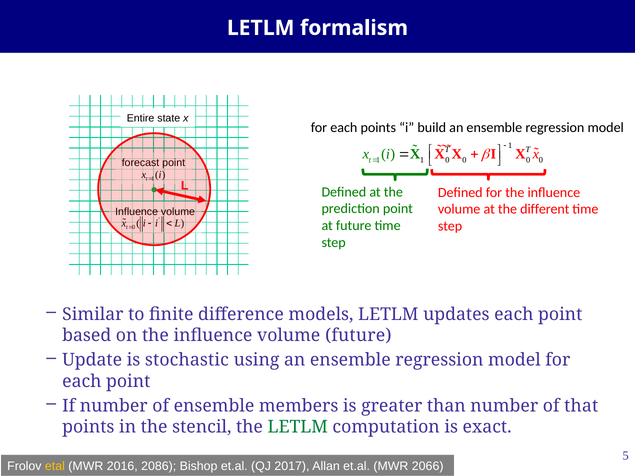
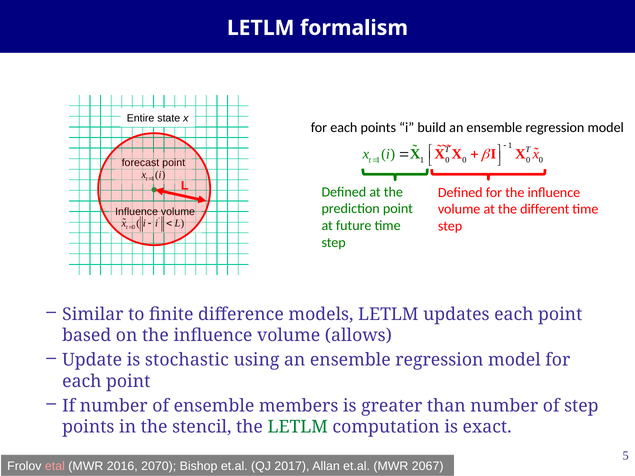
volume future: future -> allows (358, 336)
of that: that -> step (581, 406)
etal colour: yellow -> pink (55, 466)
2086: 2086 -> 2070 (159, 466)
2066: 2066 -> 2067 (428, 466)
